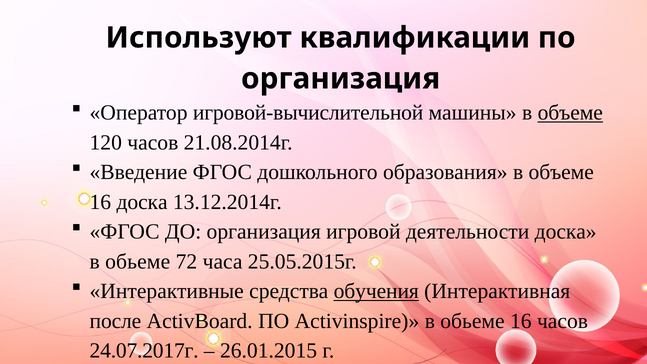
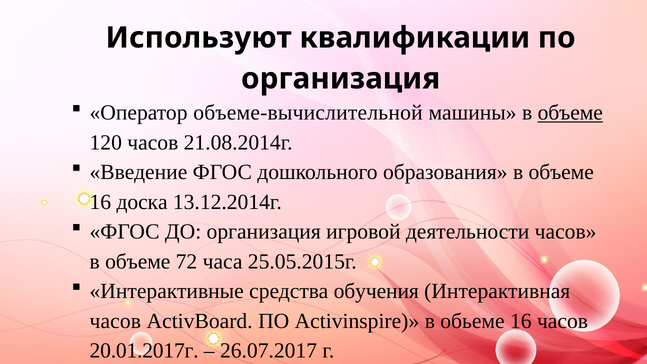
игровой-вычислительной: игровой-вычислительной -> объеме-вычислительной (308, 113)
деятельности доска: доска -> часов (566, 232)
обьеме: обьеме -> объеме (138, 261)
обучения underline: present -> none (376, 291)
после: после -> часов (115, 321)
24.07.2017г: 24.07.2017г -> 20.01.2017г (144, 351)
26.01.2015: 26.01.2015 -> 26.07.2017 (269, 351)
